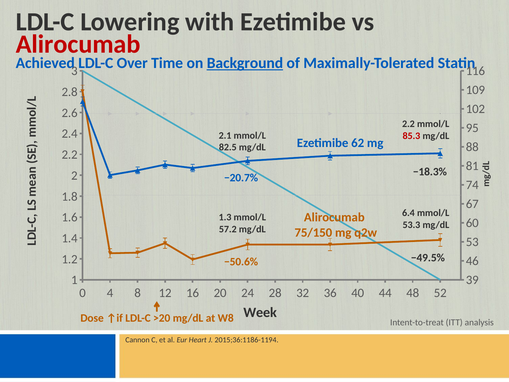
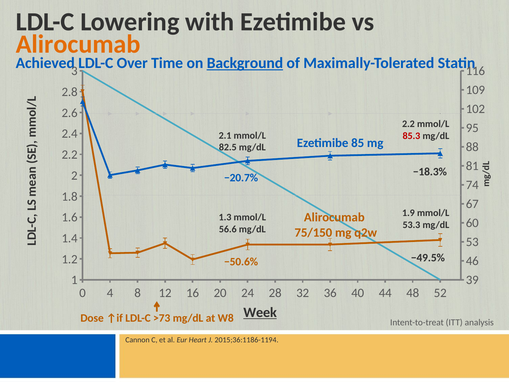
Alirocumab colour: red -> orange (78, 44)
62: 62 -> 85 (358, 143)
6.4: 6.4 -> 1.9 (408, 213)
57.2: 57.2 -> 56.6 (228, 229)
Week underline: none -> present (260, 312)
>20: >20 -> >73 (162, 318)
